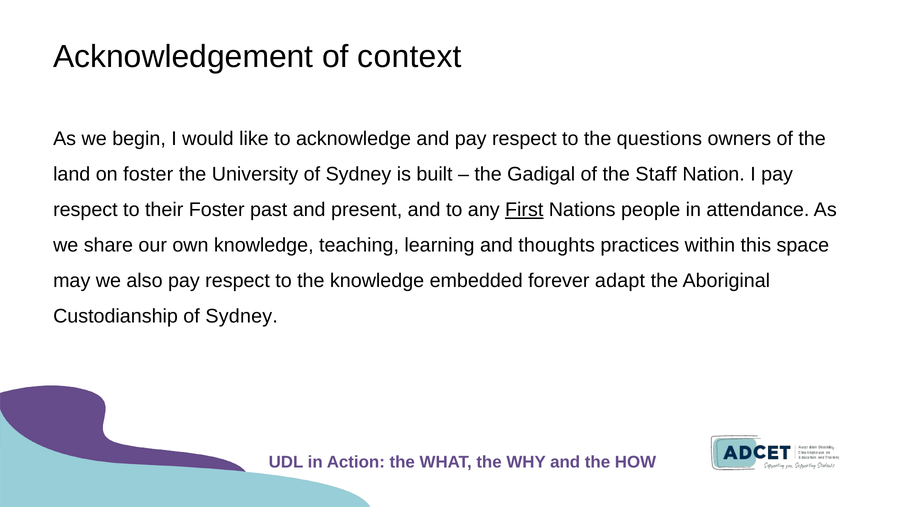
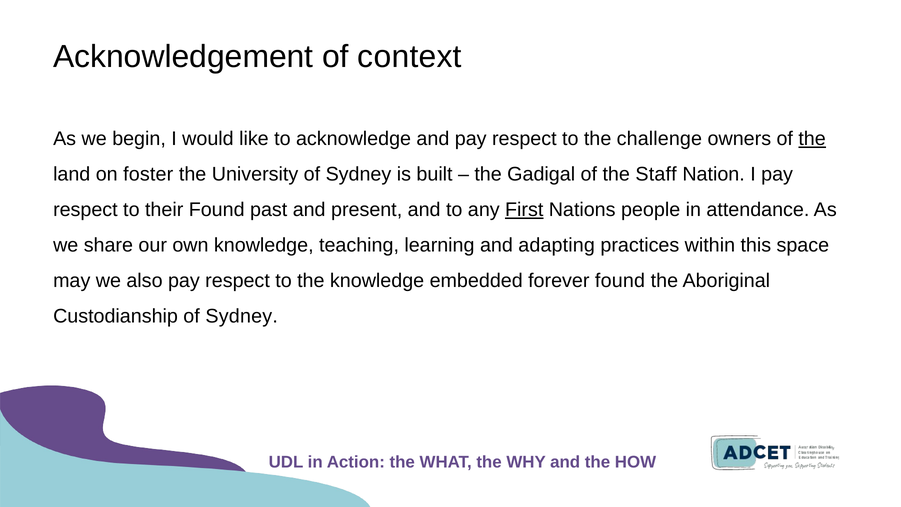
questions: questions -> challenge (659, 139)
the underline: none -> present (812, 139)
their Foster: Foster -> Found (217, 210)
thoughts: thoughts -> adapting (557, 245)
forever adapt: adapt -> found (620, 281)
